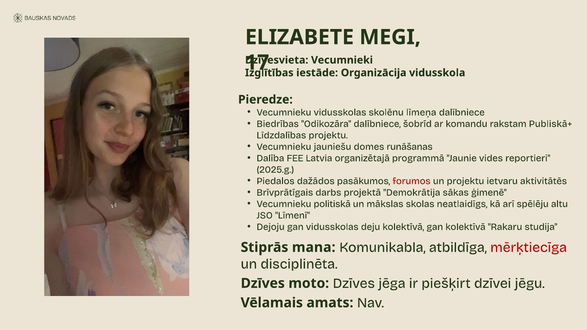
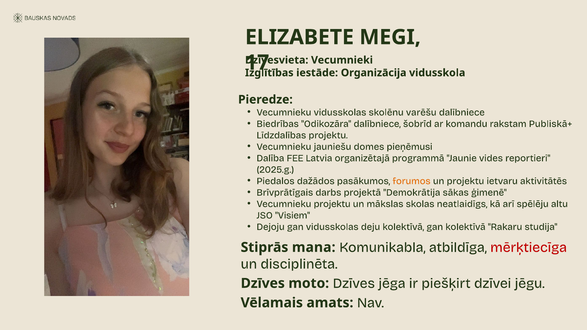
līmeņa: līmeņa -> varēšu (421, 112)
runāšanas: runāšanas -> pieņēmusi (410, 147)
forumos colour: red -> orange (412, 181)
Vecumnieku politiskā: politiskā -> projektu (332, 204)
Līmenī: Līmenī -> Visiem (293, 215)
